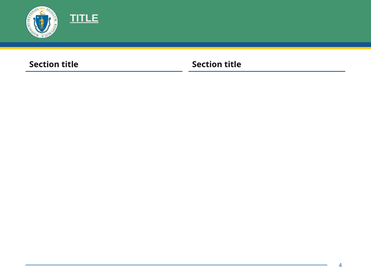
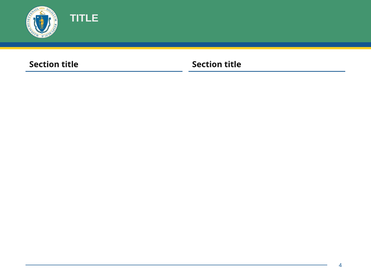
TITLE underline: present -> none (84, 18)
